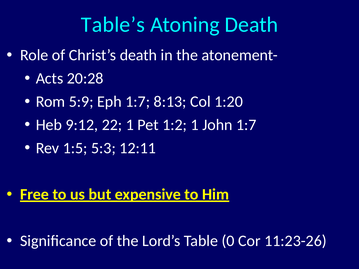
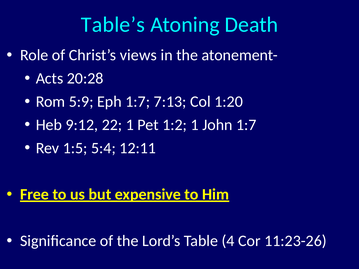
Christ’s death: death -> views (138, 55)
8:13: 8:13 -> 7:13 (170, 102)
5:3: 5:3 -> 5:4 (103, 148)
0: 0 -> 4 (228, 241)
